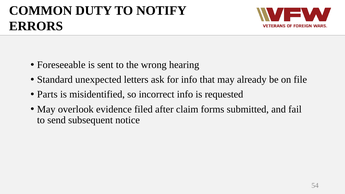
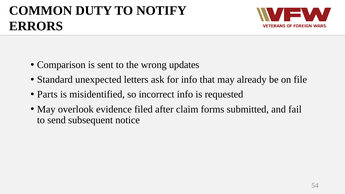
Foreseeable: Foreseeable -> Comparison (61, 65)
hearing: hearing -> updates (184, 65)
